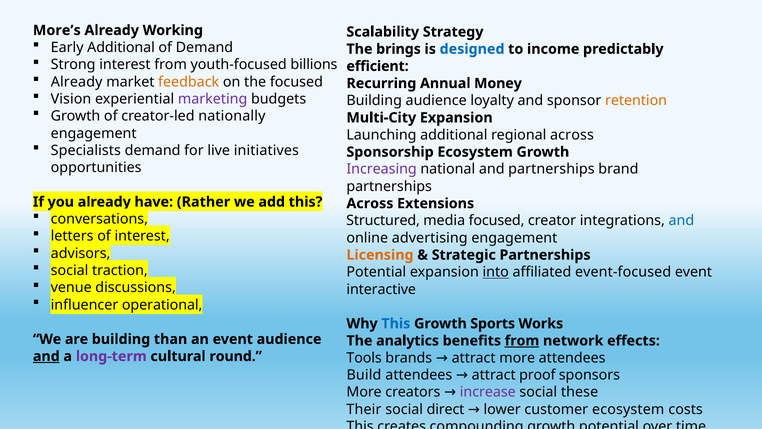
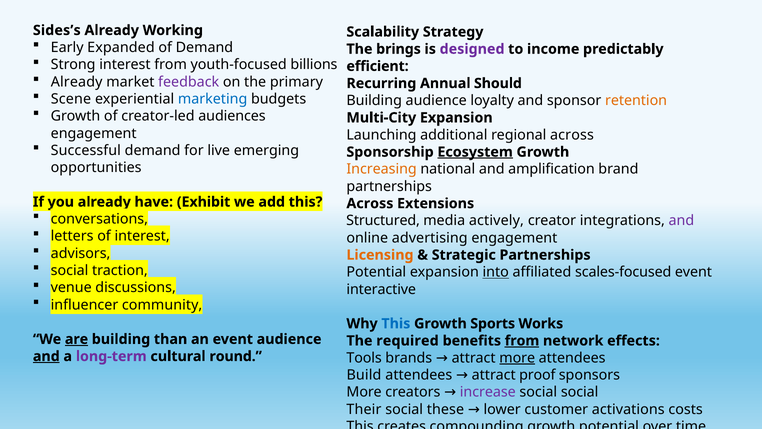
More’s: More’s -> Sides’s (57, 30)
Early Additional: Additional -> Expanded (121, 47)
designed colour: blue -> purple (472, 49)
feedback colour: orange -> purple (189, 82)
the focused: focused -> primary (296, 82)
Money: Money -> Should (498, 83)
Vision: Vision -> Scene (71, 99)
marketing colour: purple -> blue (213, 99)
nationally: nationally -> audiences (232, 116)
Specialists: Specialists -> Successful (86, 150)
initiatives: initiatives -> emerging (266, 150)
Ecosystem underline: none -> present (475, 152)
Increasing colour: purple -> orange (382, 169)
and partnerships: partnerships -> amplification (552, 169)
Rather: Rather -> Exhibit (204, 202)
media focused: focused -> actively (496, 220)
and colour: blue -> purple (681, 220)
event-focused: event-focused -> scales-focused (623, 272)
operational: operational -> community (162, 305)
are underline: none -> present (77, 339)
analytics: analytics -> required (407, 340)
more underline: none -> present (517, 358)
social these: these -> social (580, 392)
direct: direct -> these (445, 409)
customer ecosystem: ecosystem -> activations (628, 409)
